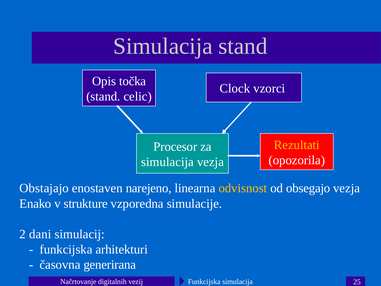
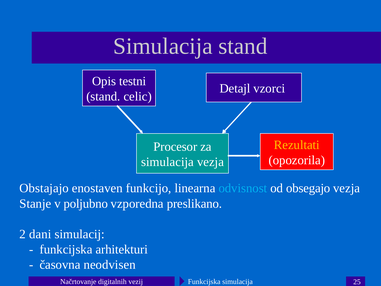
točka: točka -> testni (133, 81)
Clock: Clock -> Detajl (235, 88)
narejeno: narejeno -> funkcijo (149, 188)
odvisnost colour: yellow -> light blue (243, 188)
Enako: Enako -> Stanje (35, 203)
strukture: strukture -> poljubno (86, 203)
simulacije: simulacije -> preslikano (194, 203)
generirana: generirana -> neodvisen (110, 264)
